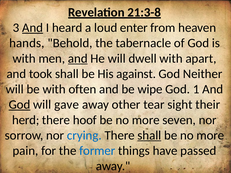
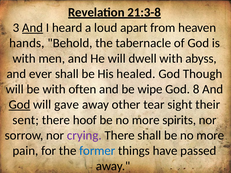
enter: enter -> apart (134, 28)
and underline: present -> none (78, 59)
apart: apart -> abyss (201, 59)
took: took -> ever (41, 74)
against: against -> healed (136, 74)
Neither: Neither -> Though (203, 74)
1: 1 -> 8 (196, 89)
herd: herd -> sent (26, 120)
seven: seven -> spirits (179, 120)
crying colour: blue -> purple (84, 136)
shall underline: present -> none (149, 136)
